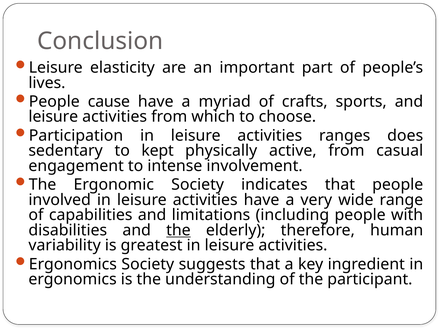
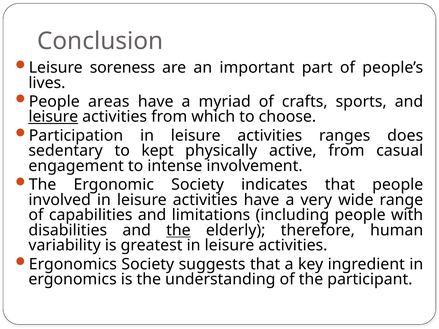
elasticity: elasticity -> soreness (122, 68)
cause: cause -> areas (109, 102)
leisure underline: none -> present (53, 117)
